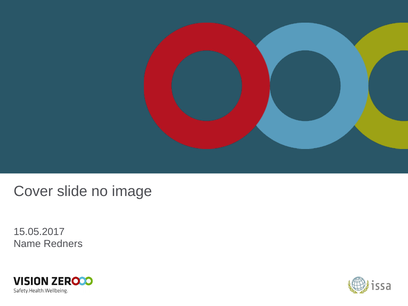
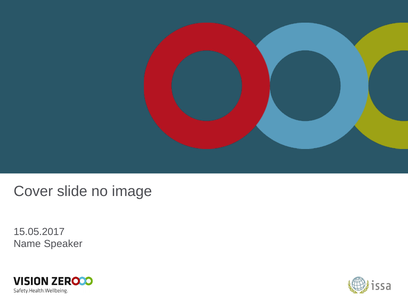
Redners: Redners -> Speaker (63, 244)
